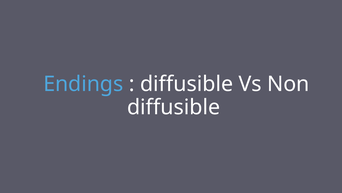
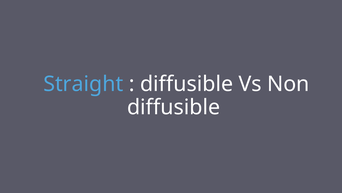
Endings: Endings -> Straight (83, 84)
